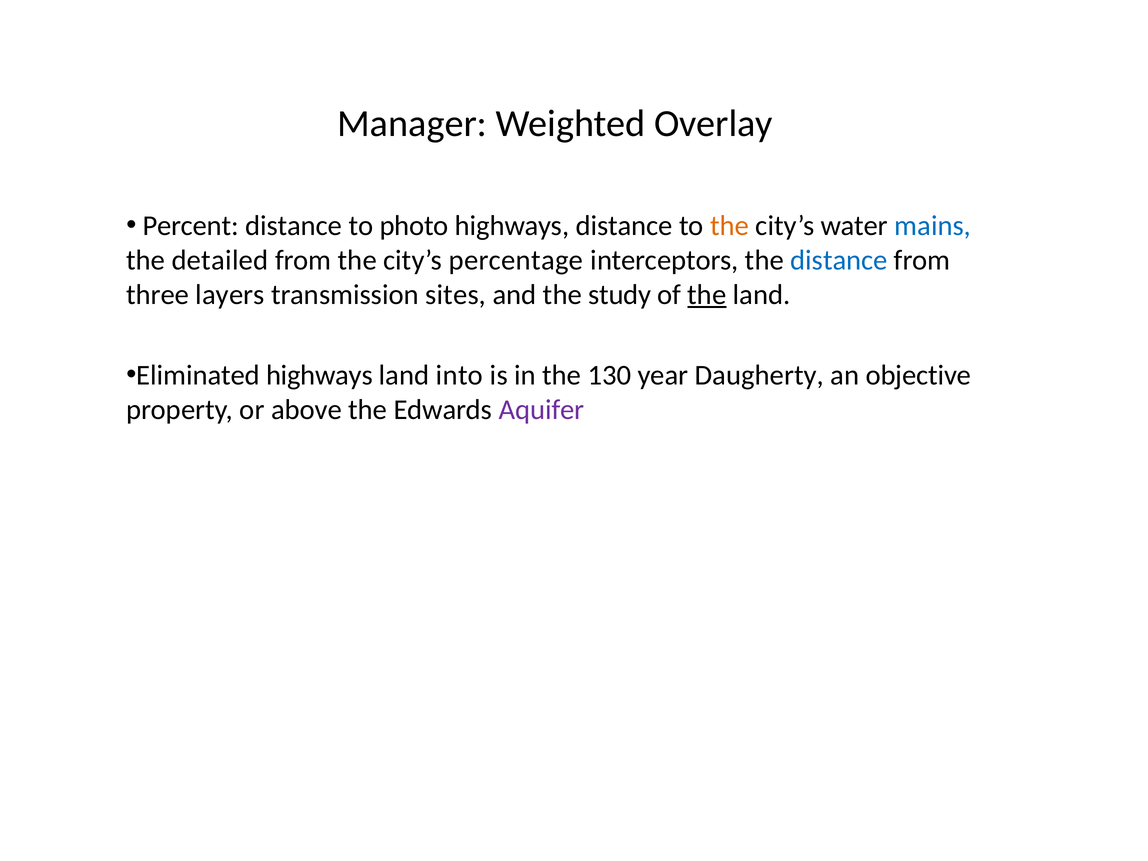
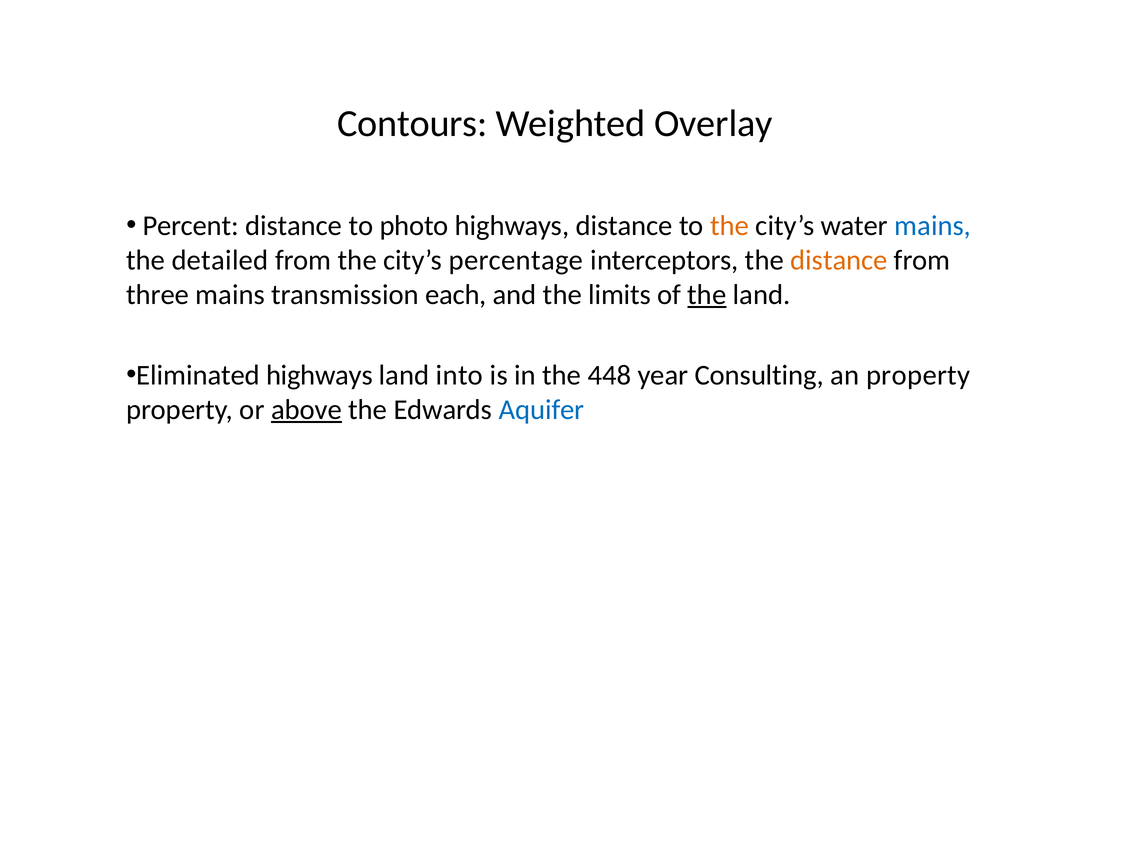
Manager: Manager -> Contours (412, 124)
distance colour: blue -> orange (839, 260)
three layers: layers -> mains (230, 295)
sites: sites -> each (456, 295)
study: study -> limits (620, 295)
130: 130 -> 448 (609, 375)
Daugherty: Daugherty -> Consulting (759, 375)
an objective: objective -> property (918, 375)
above underline: none -> present (306, 410)
Aquifer colour: purple -> blue (542, 410)
